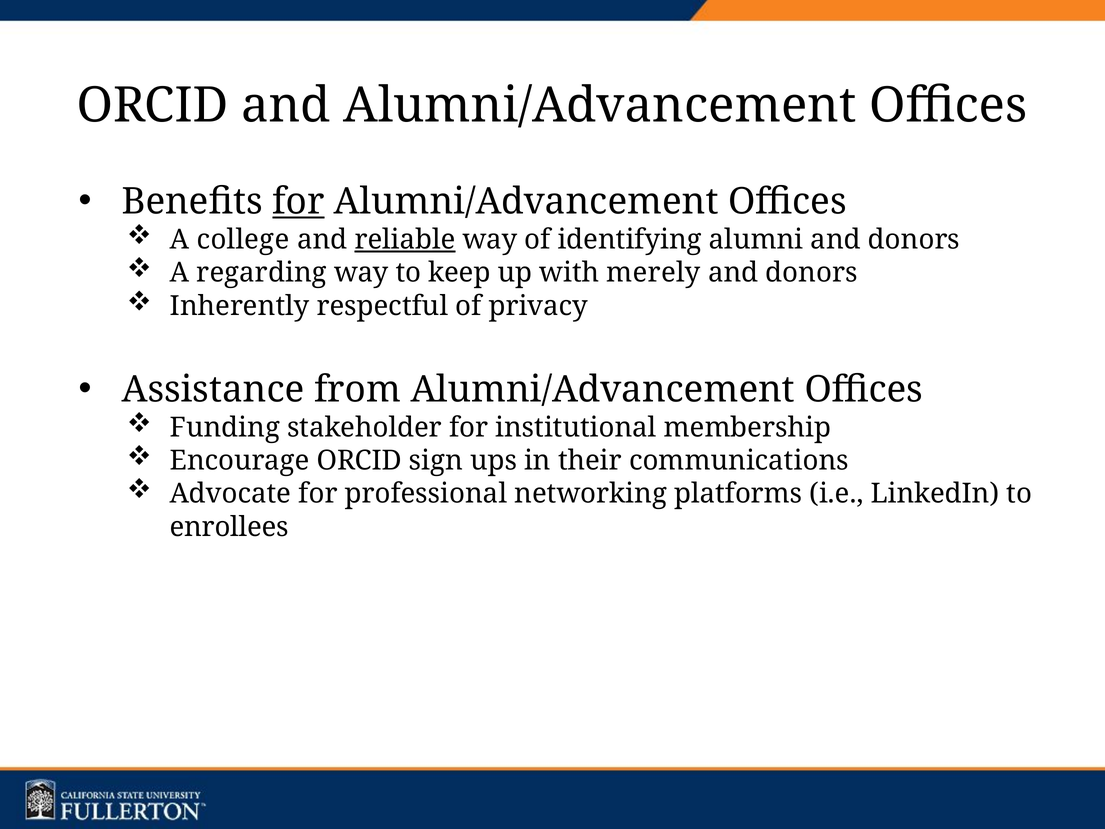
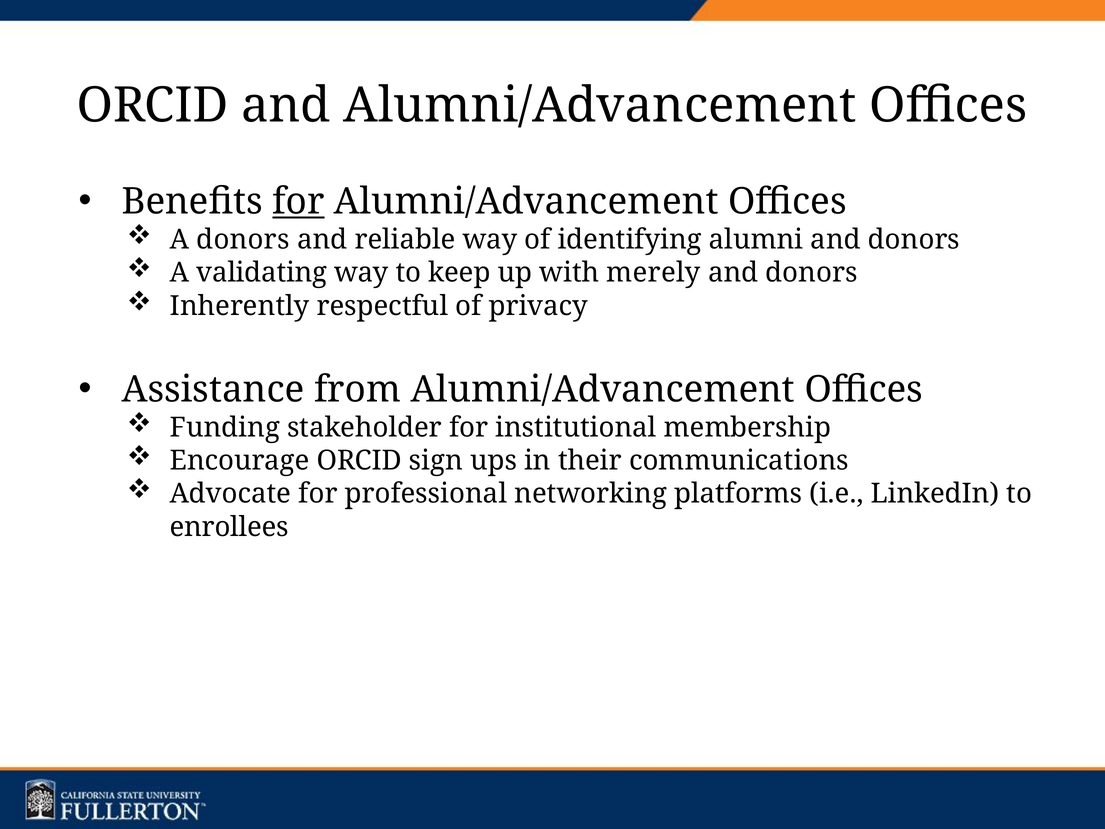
A college: college -> donors (243, 240)
reliable underline: present -> none (405, 240)
regarding: regarding -> validating (262, 273)
